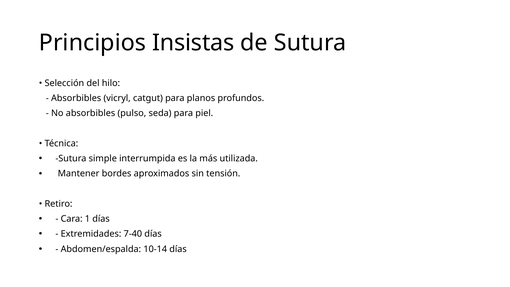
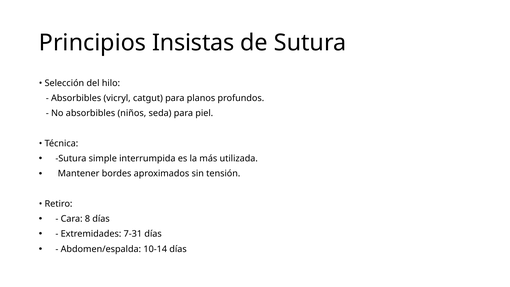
pulso: pulso -> niños (132, 113)
1: 1 -> 8 (87, 219)
7-40: 7-40 -> 7-31 (133, 234)
